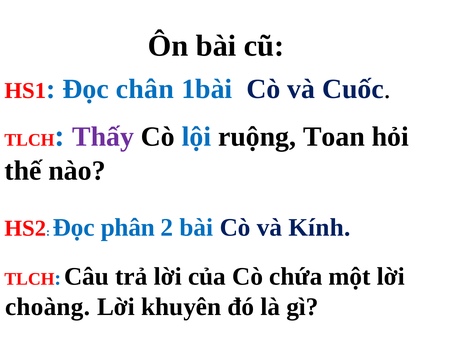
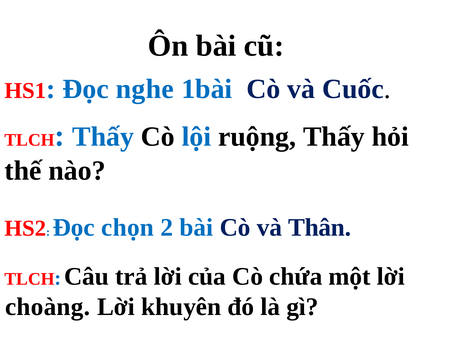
chân: chân -> nghe (145, 89)
Thấy colour: purple -> blue (103, 137)
ruộng Toan: Toan -> Thấy (334, 137)
phân: phân -> chọn (128, 228)
Kính: Kính -> Thân (320, 228)
